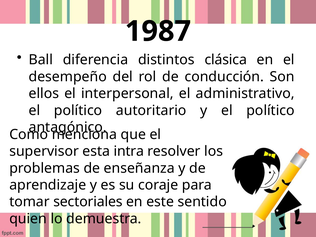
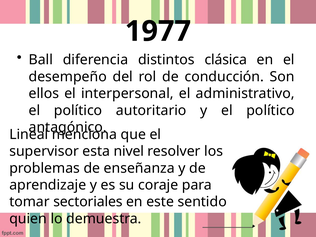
1987: 1987 -> 1977 (158, 31)
Como: Como -> Lineal (29, 134)
intra: intra -> nivel (129, 151)
